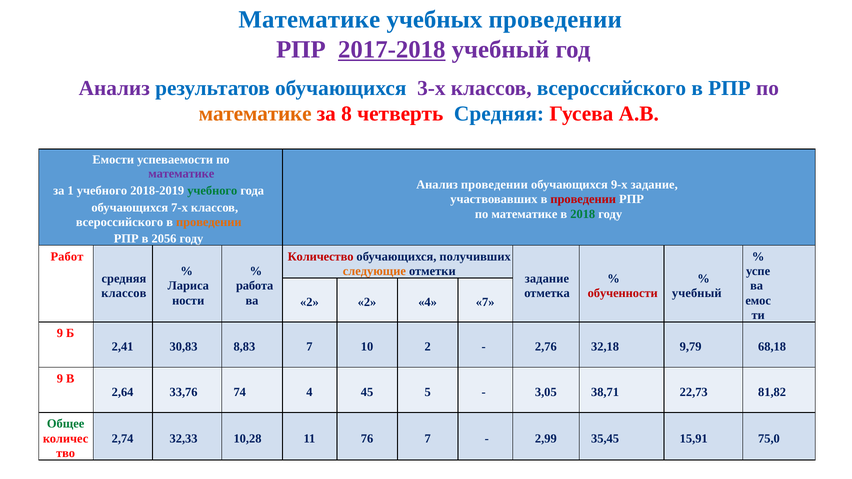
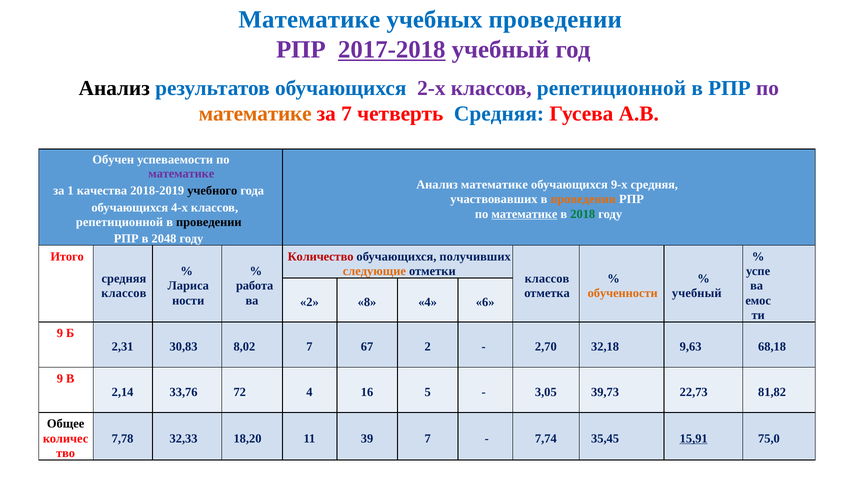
Анализ colour: purple -> black (114, 88)
3-х: 3-х -> 2-х (431, 88)
всероссийского: всероссийского -> репетиционной (611, 88)
за 8: 8 -> 7 (347, 114)
Емости: Емости -> Обучен (113, 160)
Анализ проведении: проведении -> математике (494, 185)
9-х задание: задание -> средняя (654, 185)
1 учебного: учебного -> качества (102, 191)
учебного colour: green -> black (212, 191)
проведении colour: red -> orange (583, 199)
7-х: 7-х -> 4-х (180, 208)
математике underline: none -> present (524, 214)
всероссийского: всероссийского -> репетиционной (120, 222)
проведении colour: orange -> black (209, 222)
2056: 2056 -> 2048 (164, 239)
Работ: Работ -> Итого (67, 257)
задание: задание -> классов (547, 279)
обученности colour: red -> orange (623, 293)
2 2: 2 -> 8 (367, 302)
4 7: 7 -> 6 (485, 302)
2,41: 2,41 -> 2,31 (123, 347)
8,83: 8,83 -> 8,02 (244, 347)
10: 10 -> 67 (367, 347)
2,76: 2,76 -> 2,70 (546, 347)
9,79: 9,79 -> 9,63 (691, 347)
2,64: 2,64 -> 2,14 (123, 392)
74: 74 -> 72 (240, 392)
45: 45 -> 16 (367, 392)
38,71: 38,71 -> 39,73 (605, 392)
Общее colour: green -> black (66, 424)
2,74: 2,74 -> 7,78 (123, 439)
10,28: 10,28 -> 18,20 (248, 439)
76: 76 -> 39 (367, 439)
2,99: 2,99 -> 7,74 (546, 439)
15,91 underline: none -> present (694, 439)
